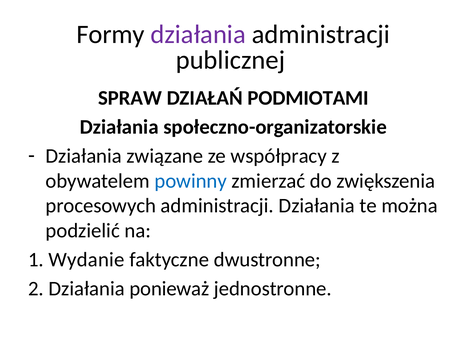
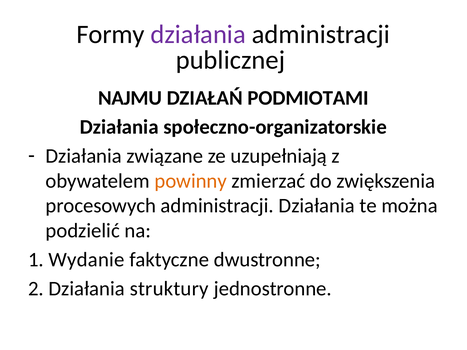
SPRAW: SPRAW -> NAJMU (130, 98)
współpracy: współpracy -> uzupełniają (279, 156)
powinny colour: blue -> orange (191, 181)
ponieważ: ponieważ -> struktury (169, 289)
